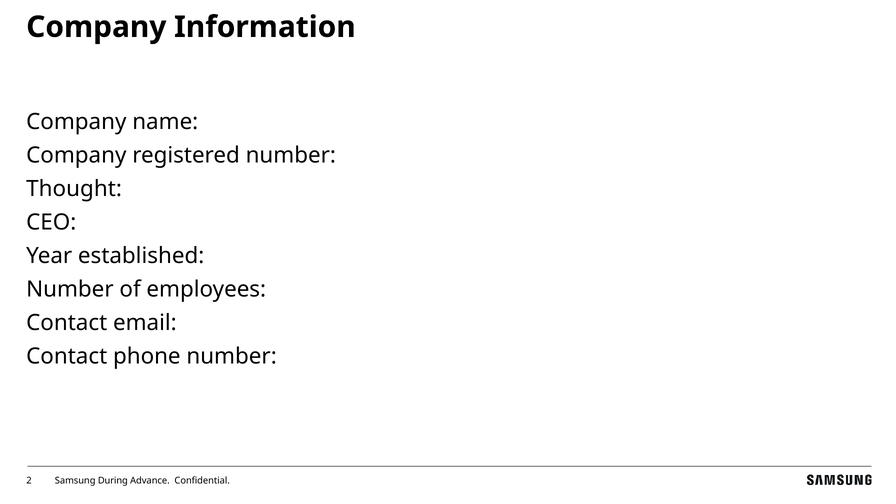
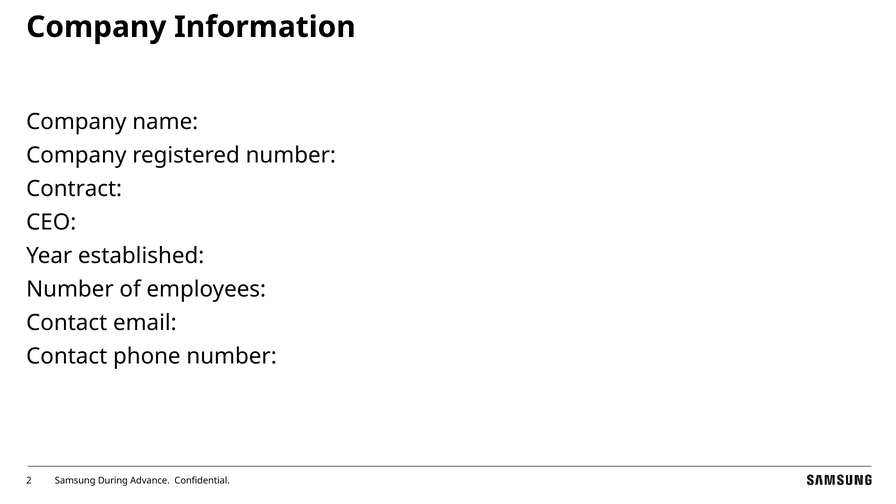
Thought: Thought -> Contract (74, 189)
